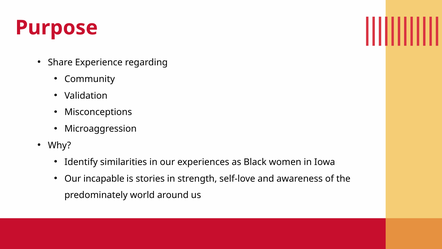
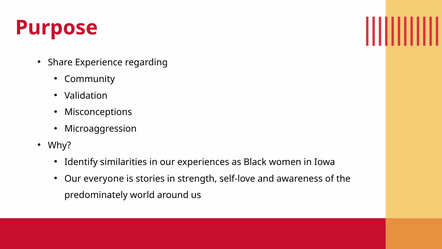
incapable: incapable -> everyone (104, 178)
